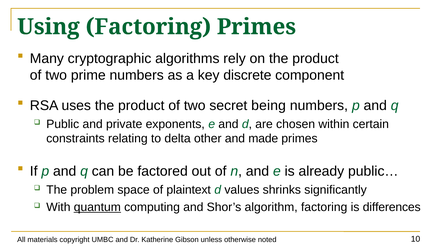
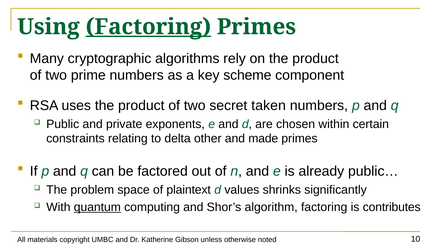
Factoring underline: none -> present (148, 27)
discrete: discrete -> scheme (247, 75)
being: being -> taken (269, 105)
differences: differences -> contributes (392, 207)
